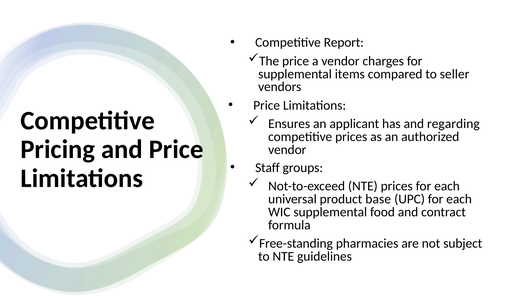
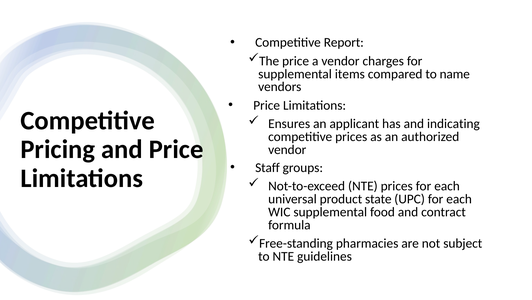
seller: seller -> name (455, 74)
regarding: regarding -> indicating (453, 124)
base: base -> state (378, 199)
